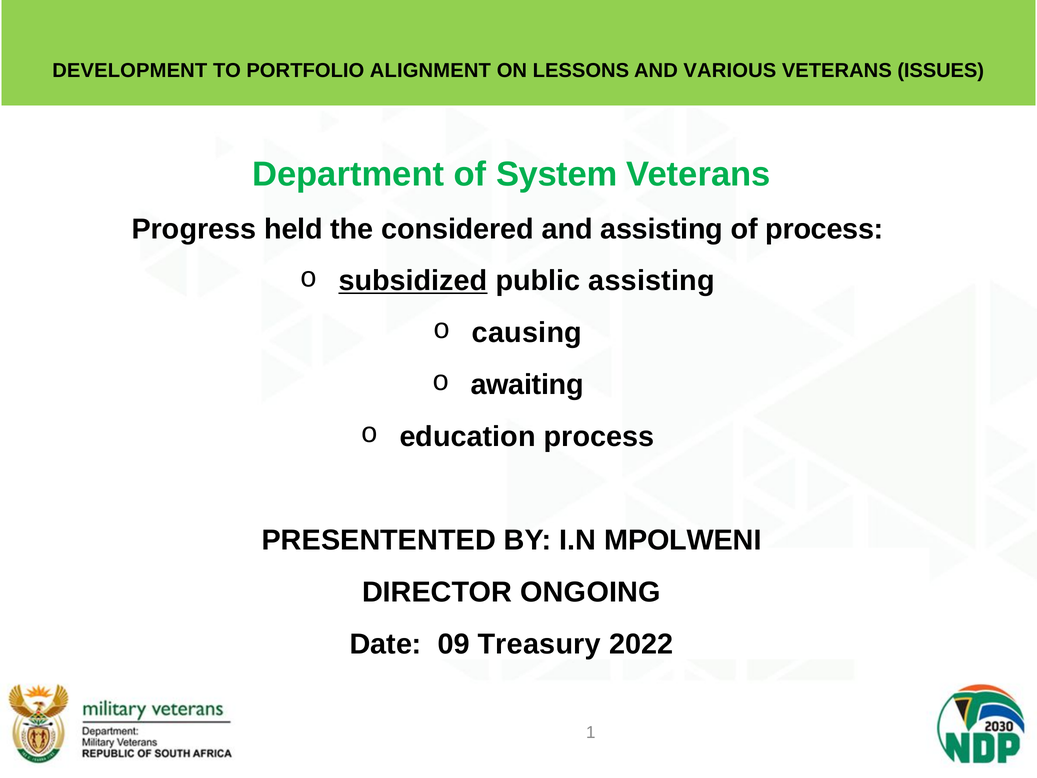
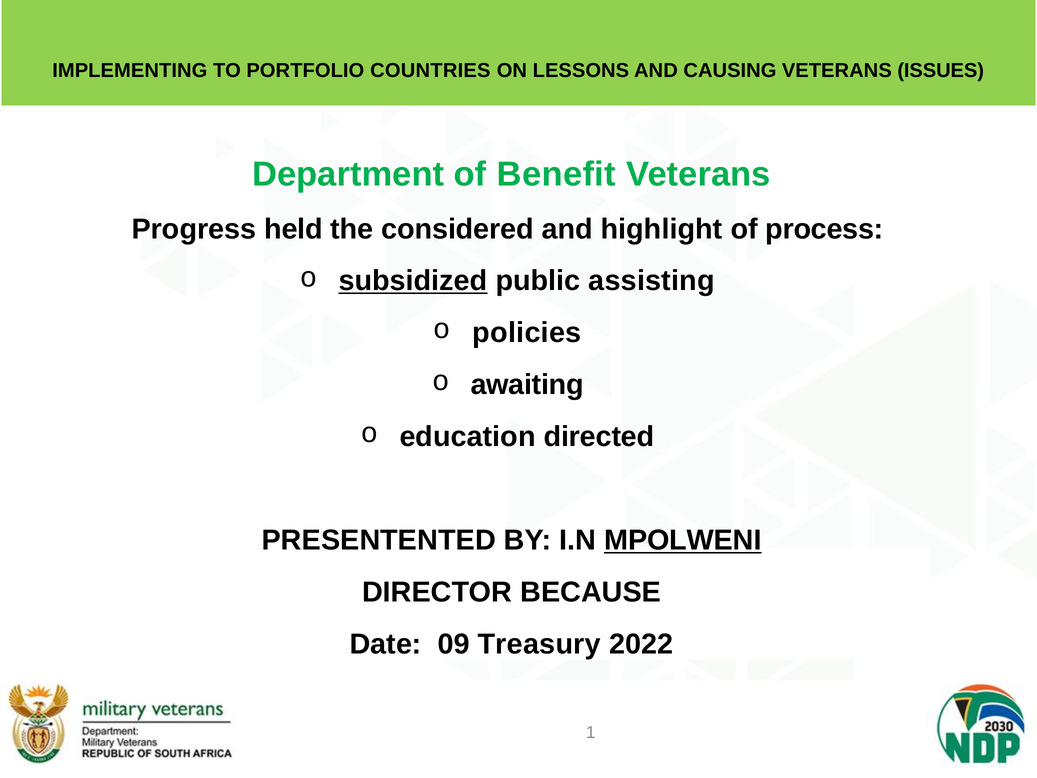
DEVELOPMENT: DEVELOPMENT -> IMPLEMENTING (130, 71)
ALIGNMENT: ALIGNMENT -> COUNTRIES (430, 71)
VARIOUS: VARIOUS -> CAUSING (730, 71)
System: System -> Benefit (556, 174)
and assisting: assisting -> highlight (662, 229)
causing: causing -> policies (527, 333)
education process: process -> directed (599, 436)
MPOLWENI underline: none -> present (683, 540)
ONGOING: ONGOING -> BECAUSE (591, 592)
